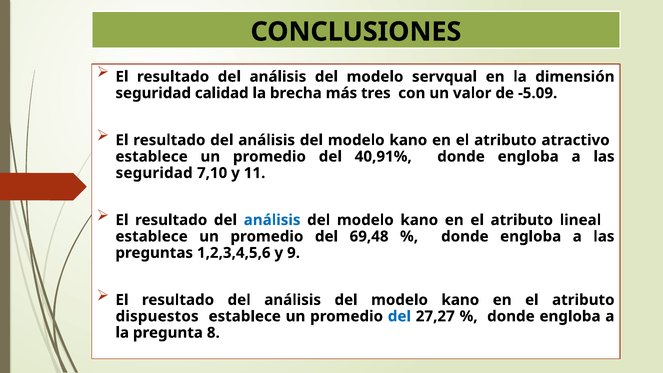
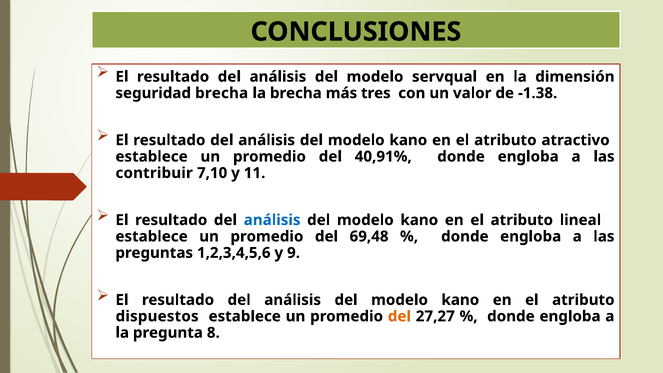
seguridad calidad: calidad -> brecha (222, 93)
-5.09: -5.09 -> -1.38 (538, 93)
seguridad: seguridad -> contribuir (154, 173)
del colour: blue -> orange (399, 316)
